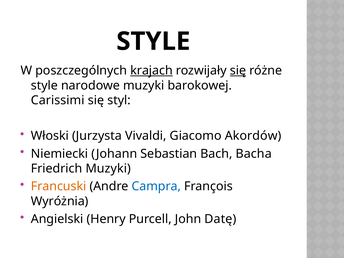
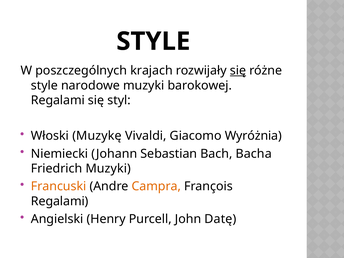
krajach underline: present -> none (152, 71)
Carissimi: Carissimi -> Regalami (58, 100)
Jurzysta: Jurzysta -> Muzykę (97, 136)
Akordów: Akordów -> Wyróżnia (253, 136)
Campra colour: blue -> orange (156, 186)
Wyróżnia: Wyróżnia -> Regalami (60, 201)
